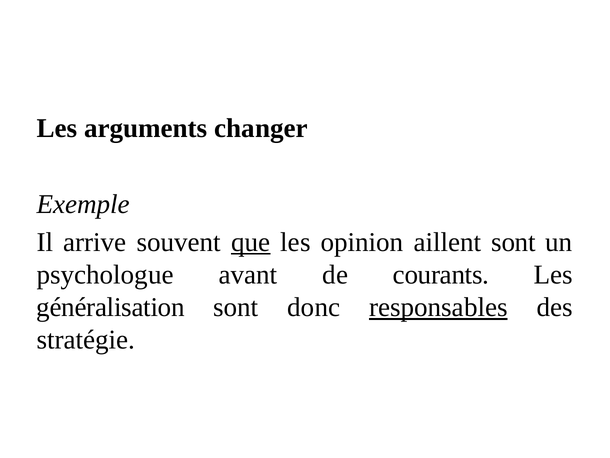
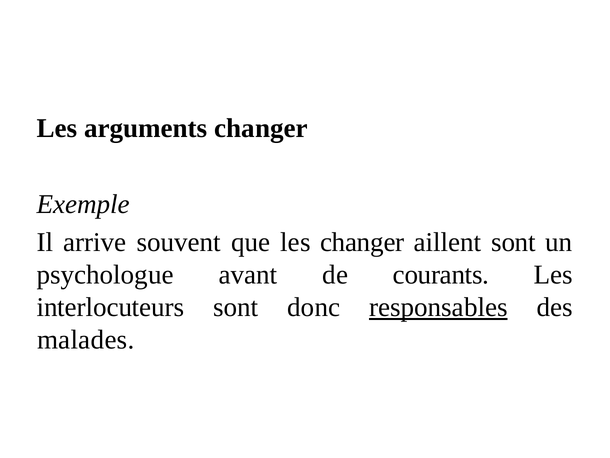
que underline: present -> none (251, 242)
les opinion: opinion -> changer (362, 242)
généralisation: généralisation -> interlocuteurs (110, 307)
stratégie: stratégie -> malades (86, 339)
